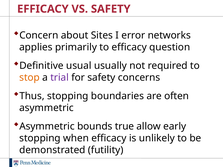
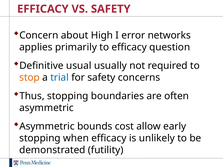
Sites: Sites -> High (102, 35)
trial colour: purple -> blue (60, 78)
true: true -> cost (124, 126)
